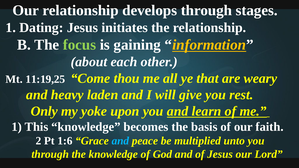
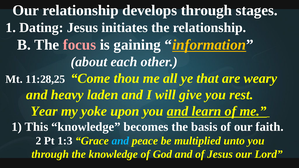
focus colour: light green -> pink (80, 45)
11:19,25: 11:19,25 -> 11:28,25 (45, 79)
Only: Only -> Year (44, 111)
1:6: 1:6 -> 1:3 (65, 141)
